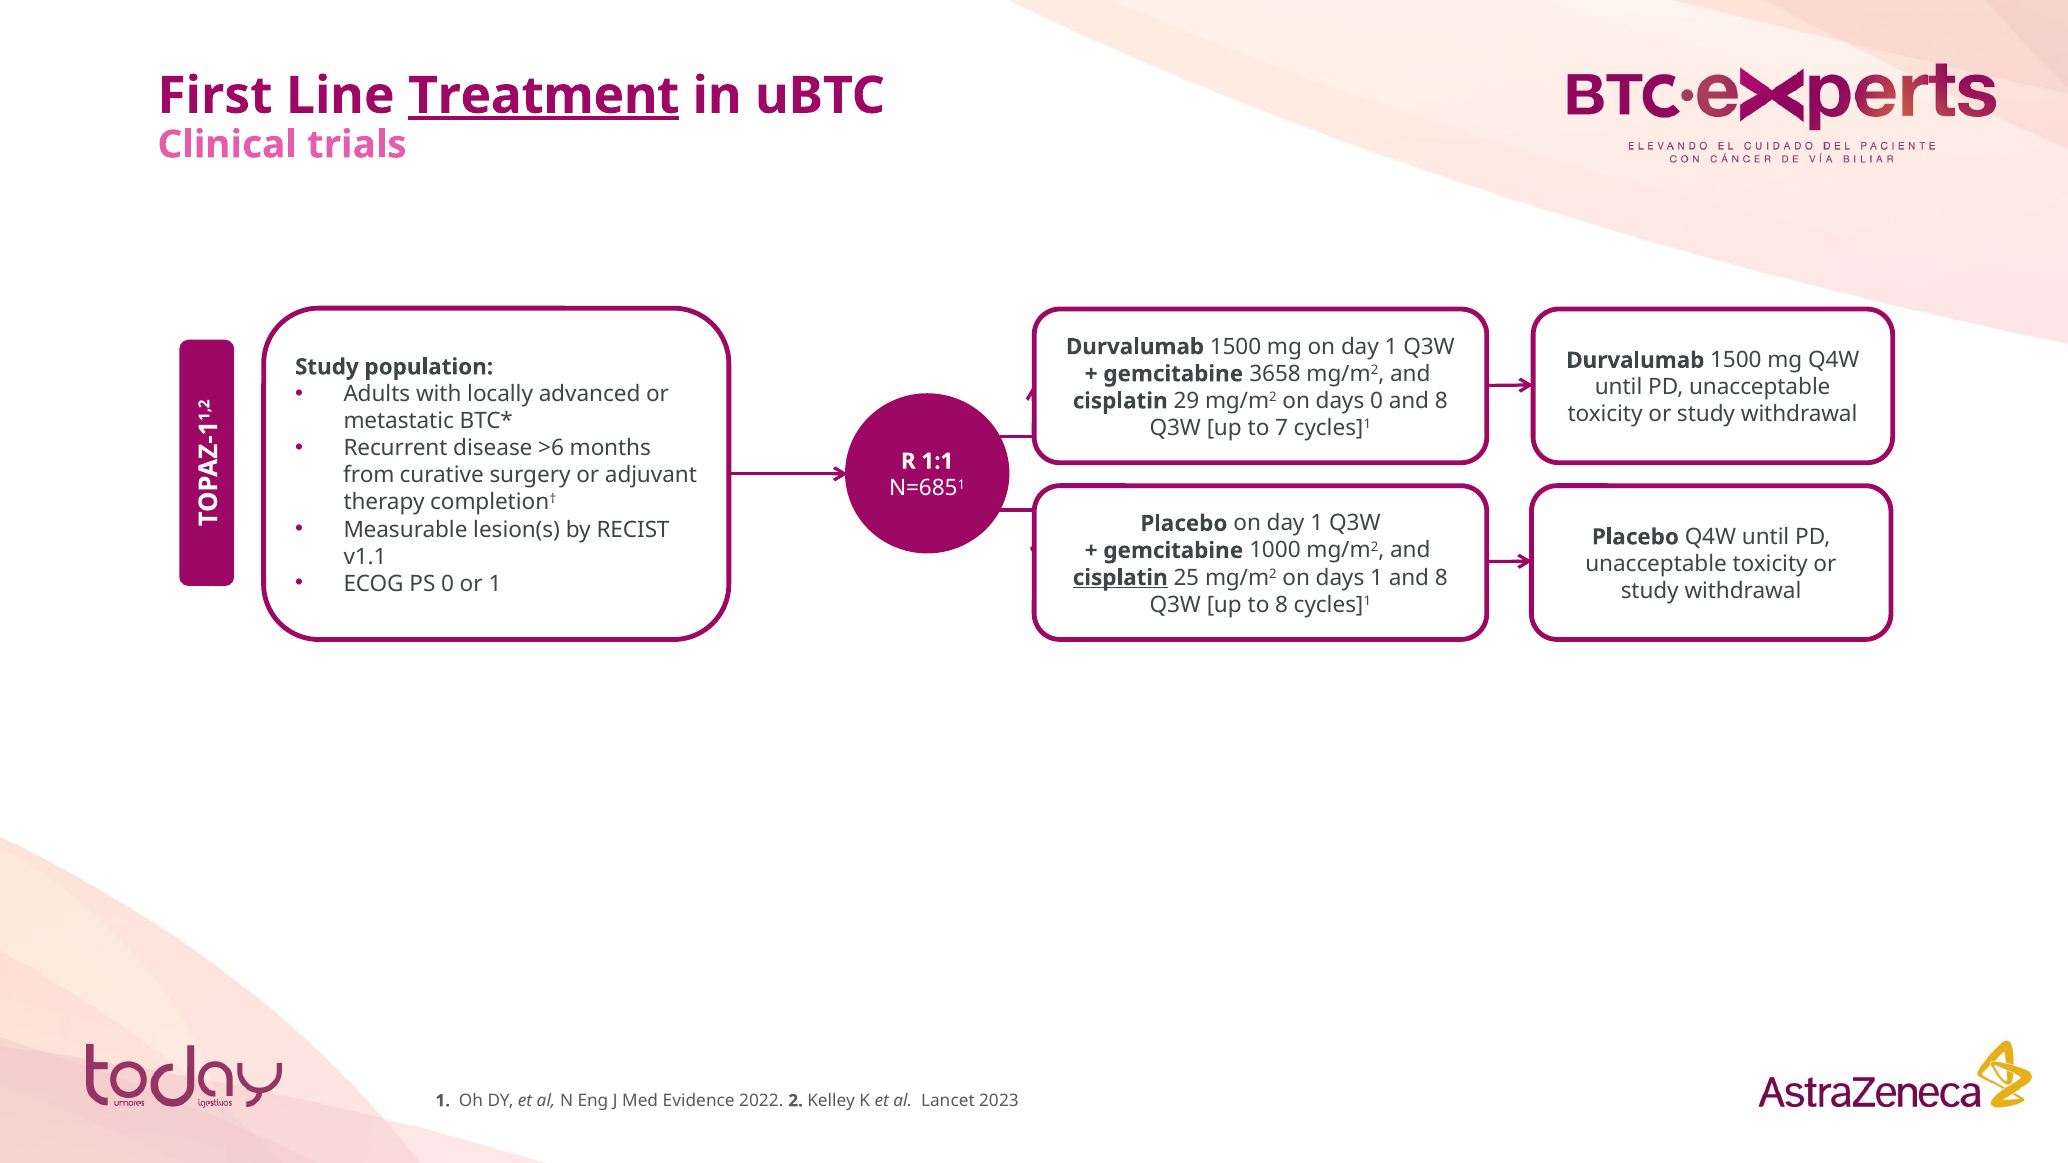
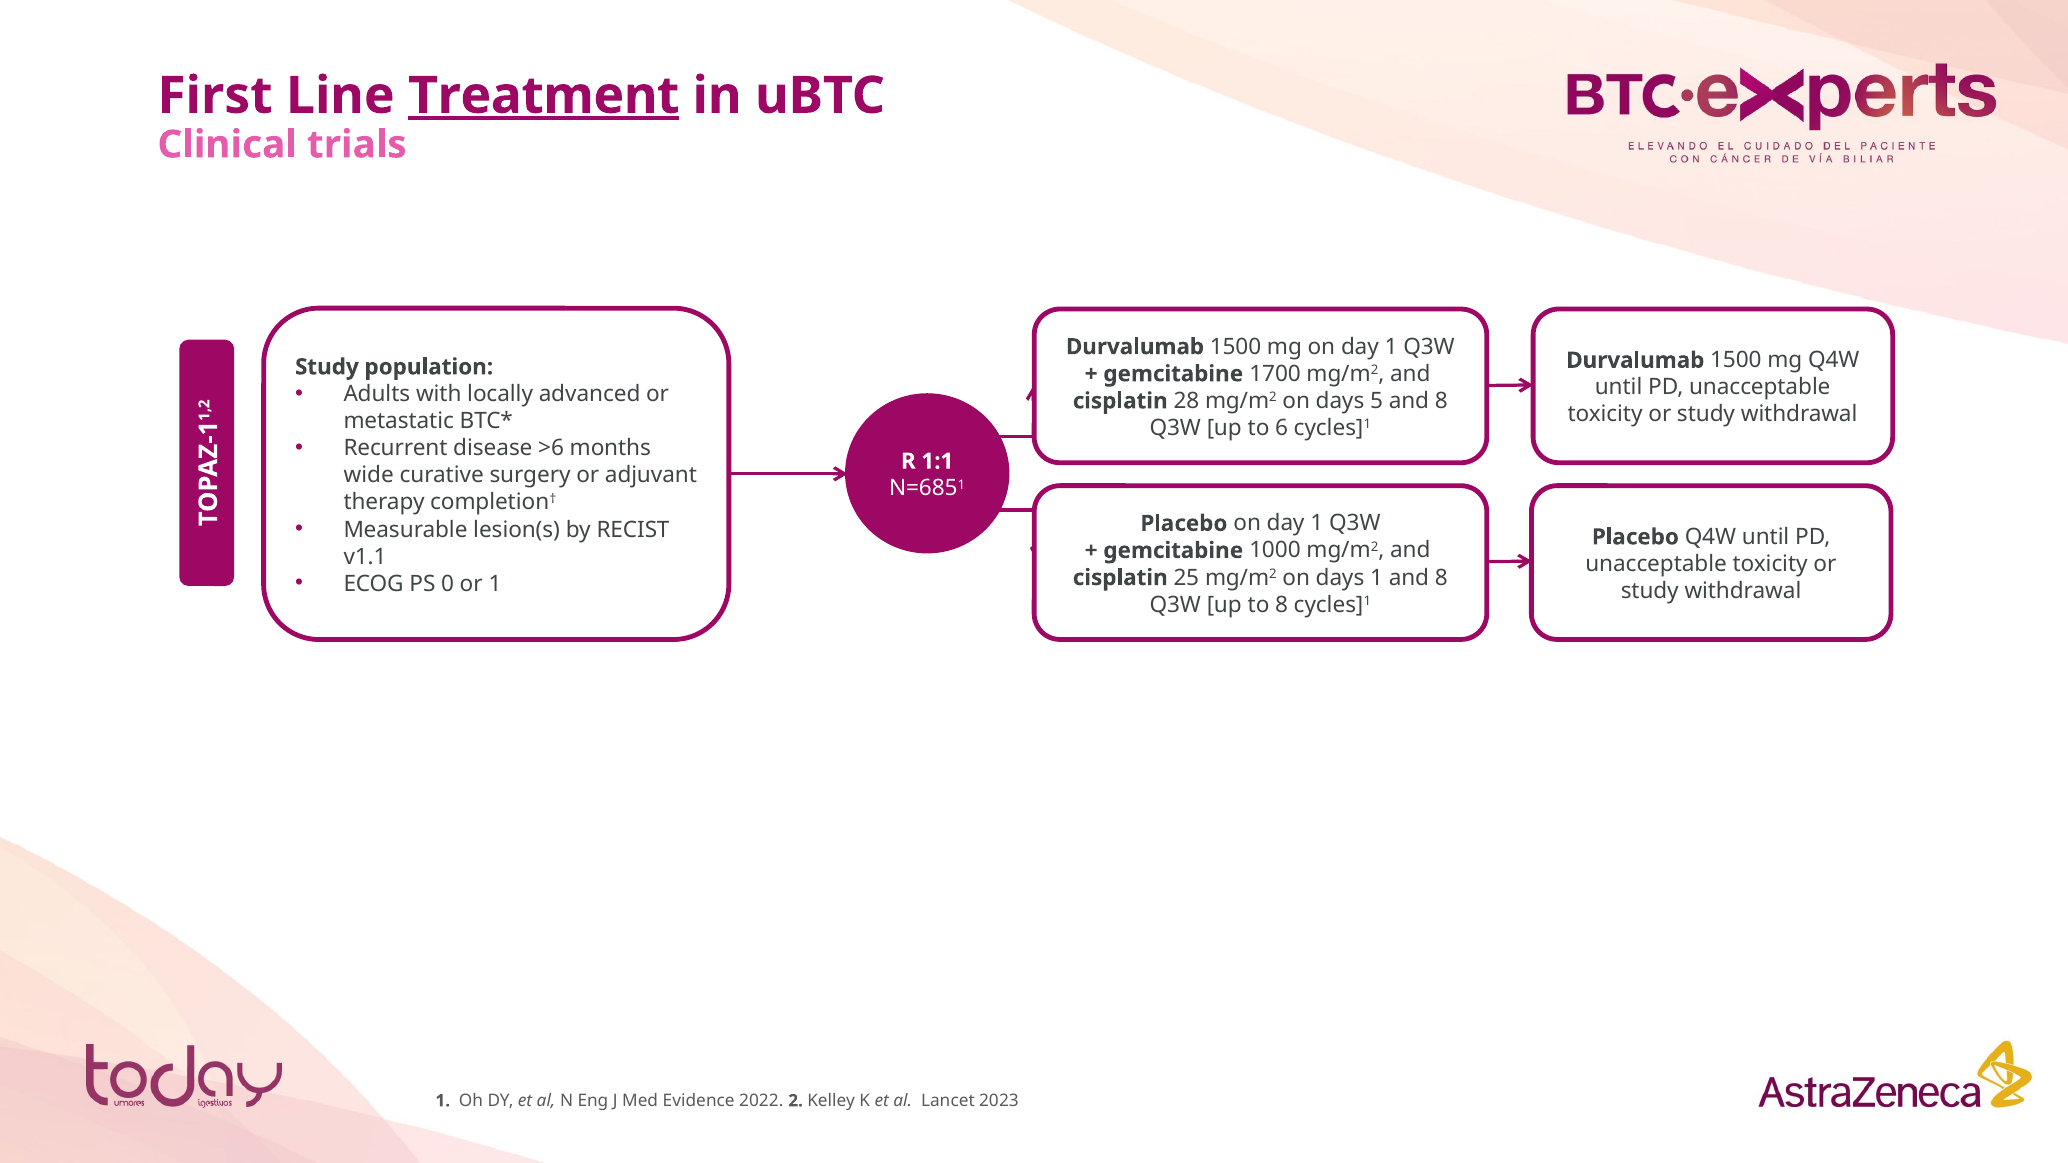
3658: 3658 -> 1700 (1275, 374)
29: 29 -> 28 (1186, 401)
days 0: 0 -> 5 (1377, 401)
7: 7 -> 6 (1282, 428)
from: from -> wide (369, 475)
cisplatin underline: present -> none (1120, 578)
